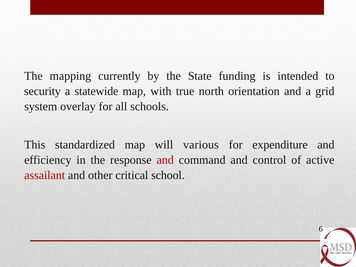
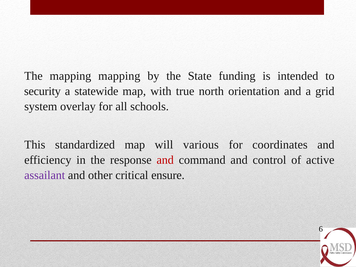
mapping currently: currently -> mapping (119, 76)
expenditure: expenditure -> coordinates (280, 145)
assailant colour: red -> purple (45, 175)
school: school -> ensure (168, 175)
